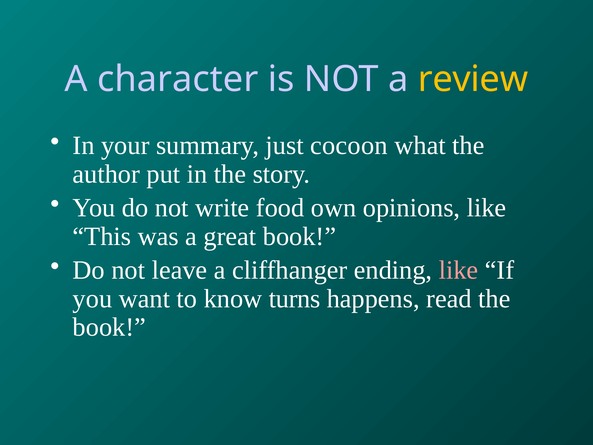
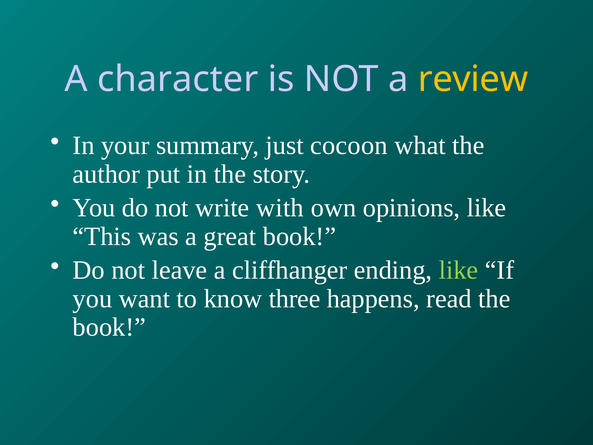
food: food -> with (280, 208)
like colour: pink -> light green (459, 270)
turns: turns -> three (295, 298)
